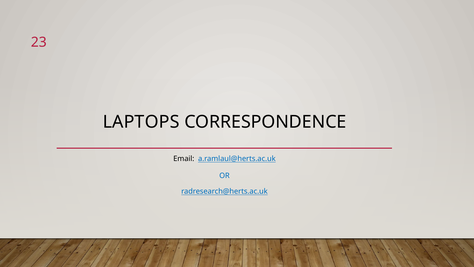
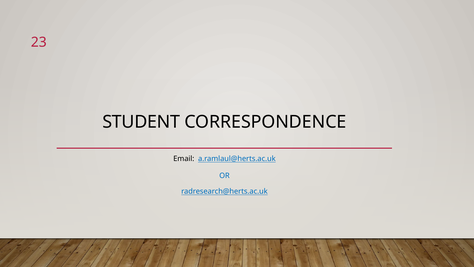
LAPTOPS: LAPTOPS -> STUDENT (141, 122)
